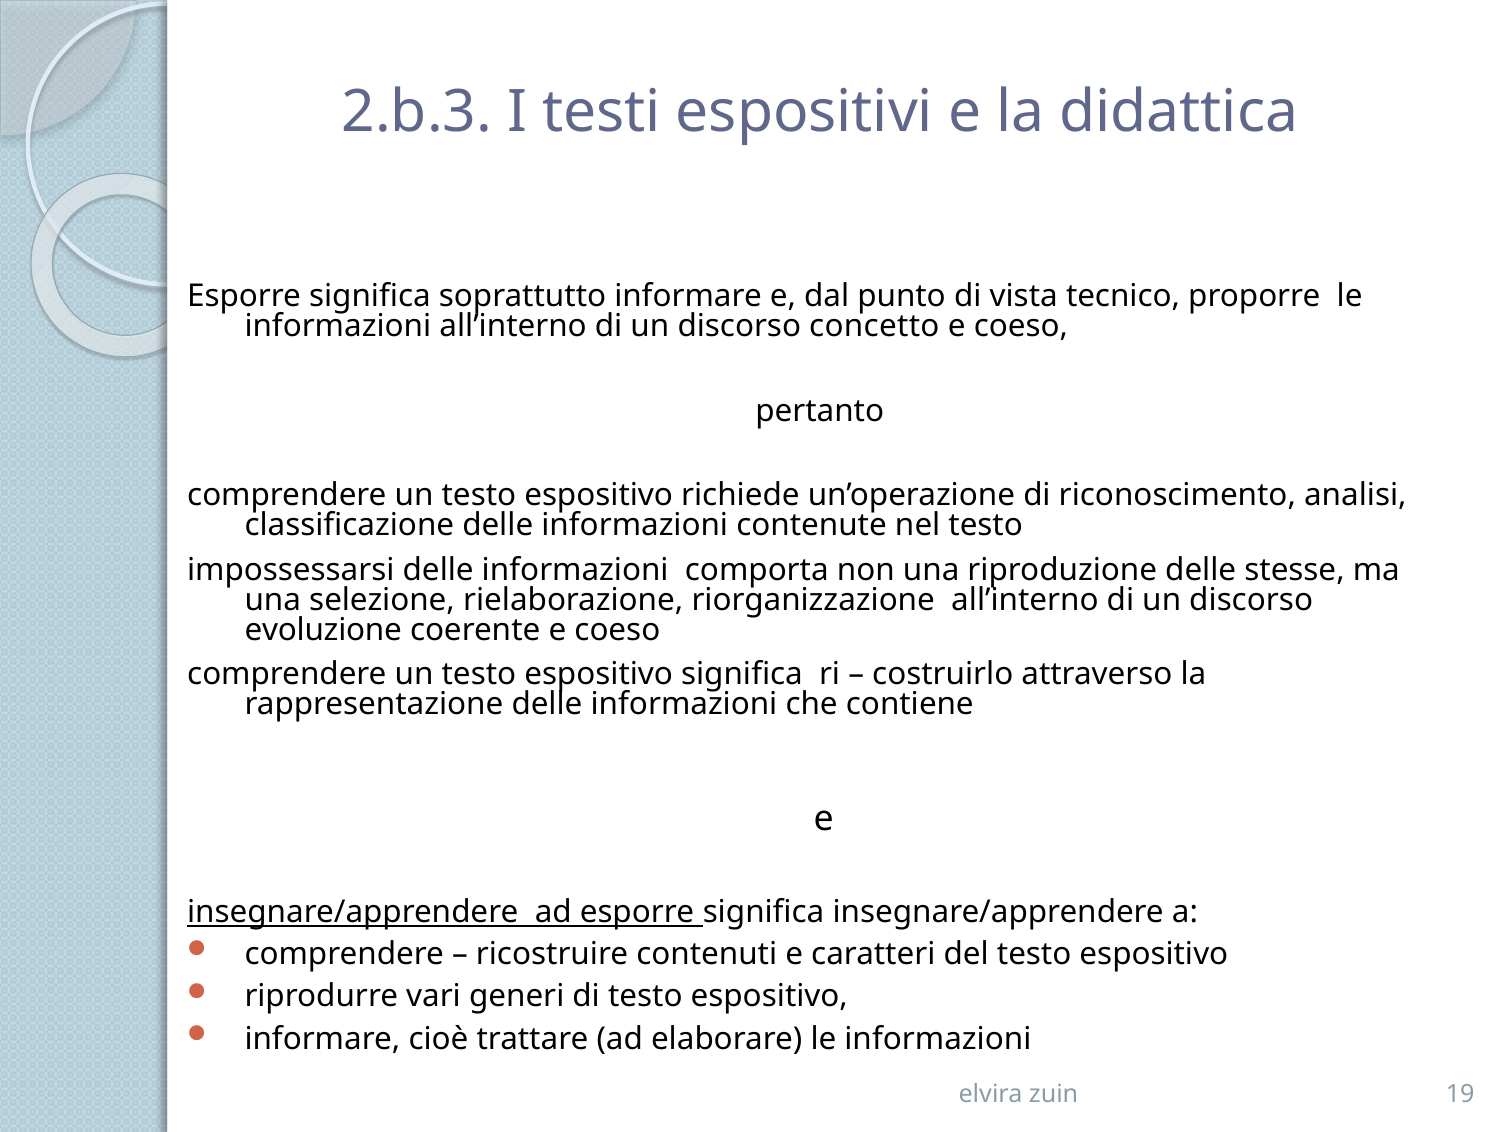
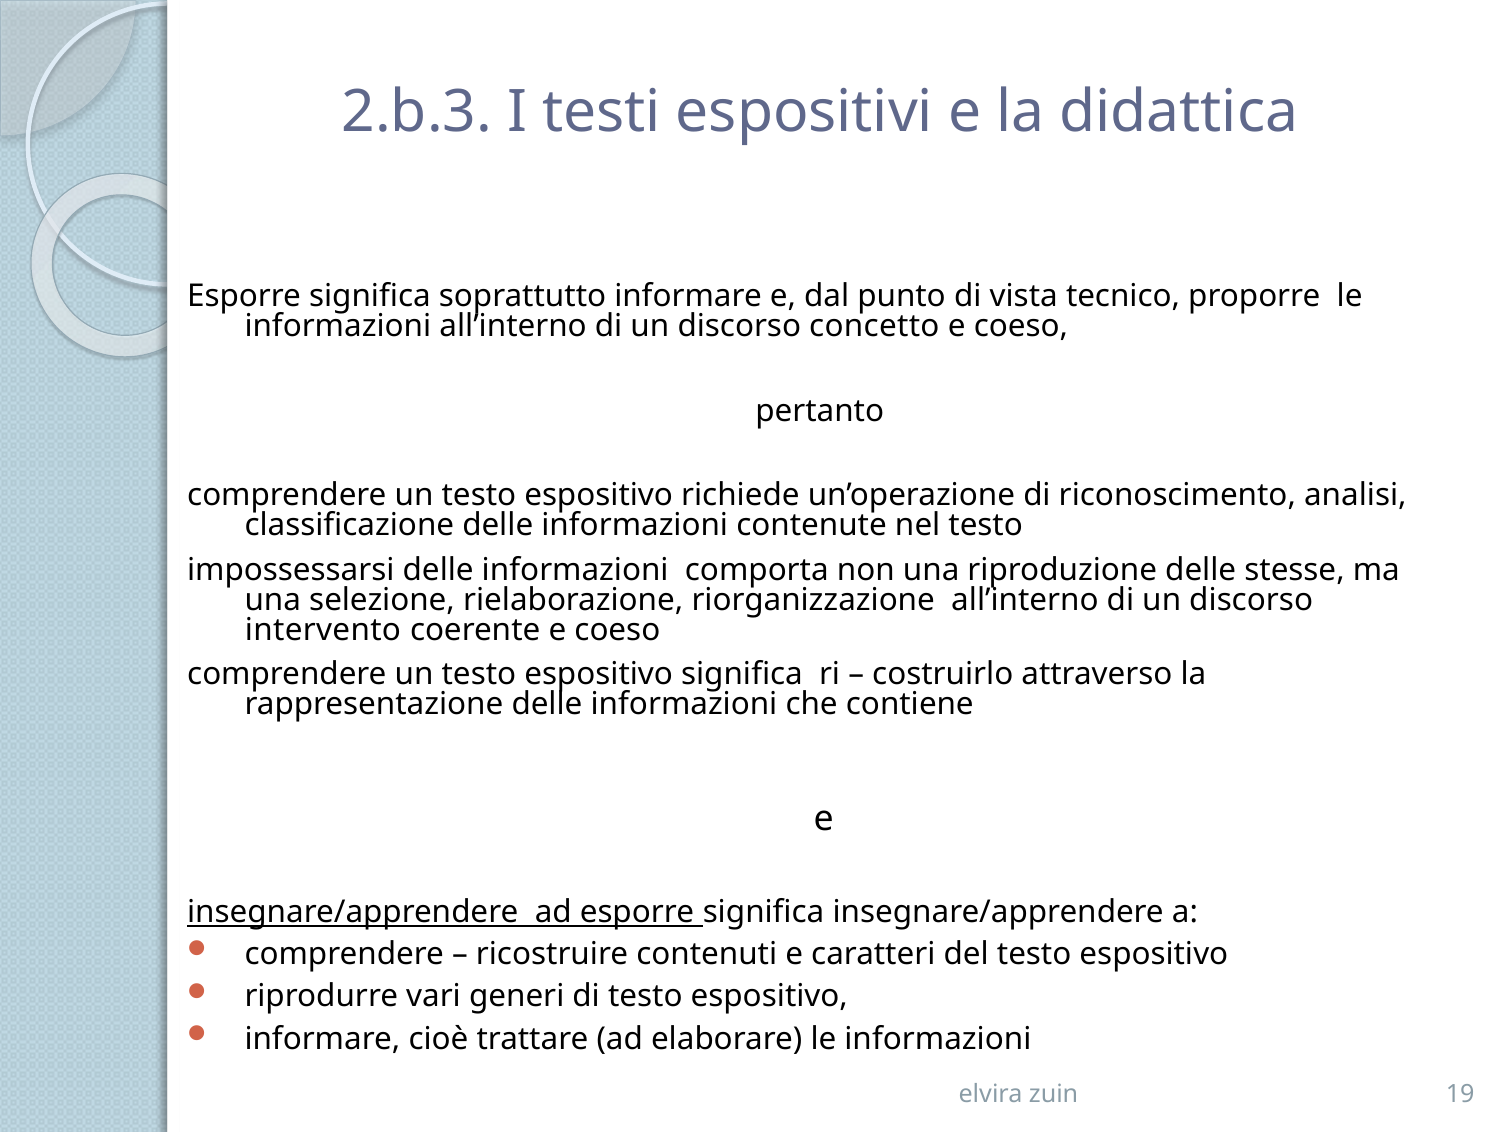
evoluzione: evoluzione -> intervento (323, 630)
